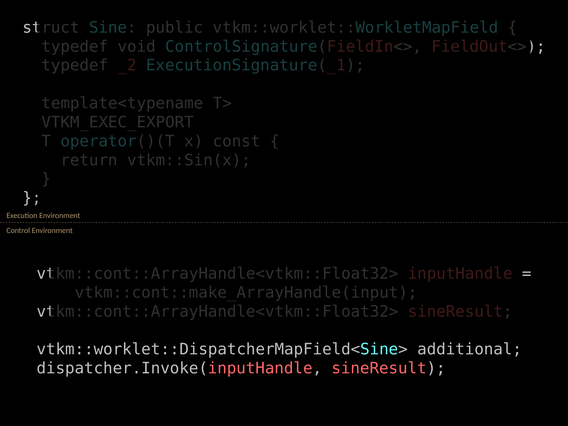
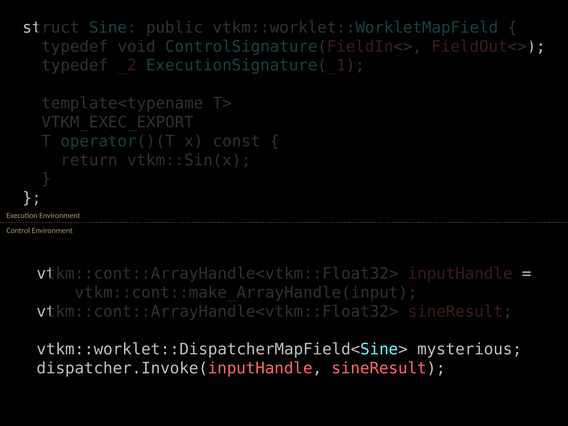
additional: additional -> mysterious (470, 349)
